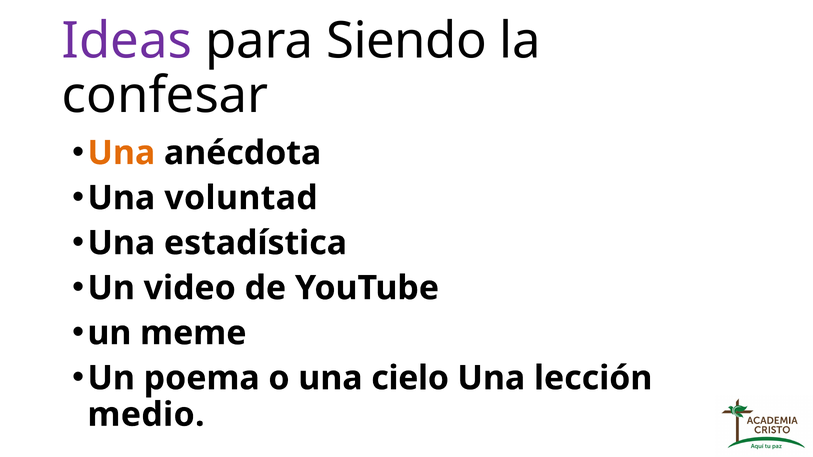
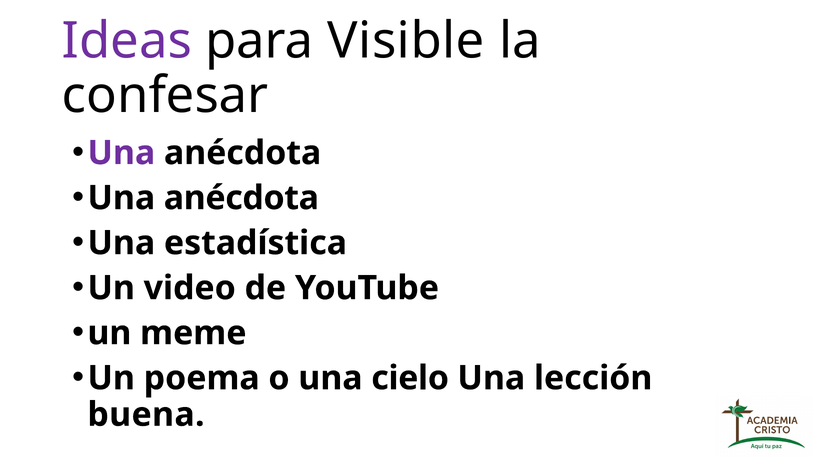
Siendo: Siendo -> Visible (406, 41)
Una colour: orange -> purple (121, 153)
voluntad: voluntad -> anécdota (241, 198)
medio: medio -> buena (146, 415)
